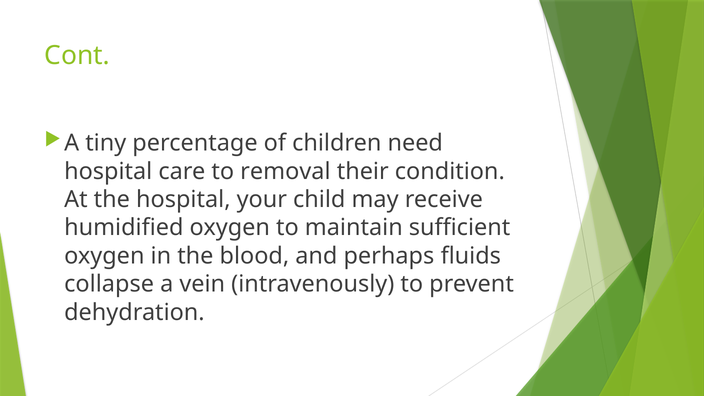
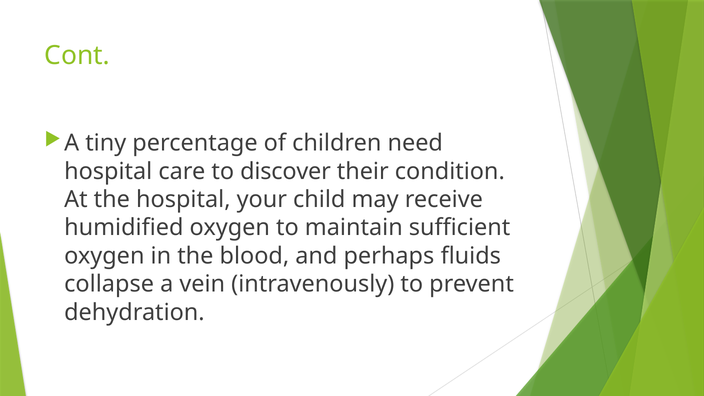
removal: removal -> discover (286, 171)
